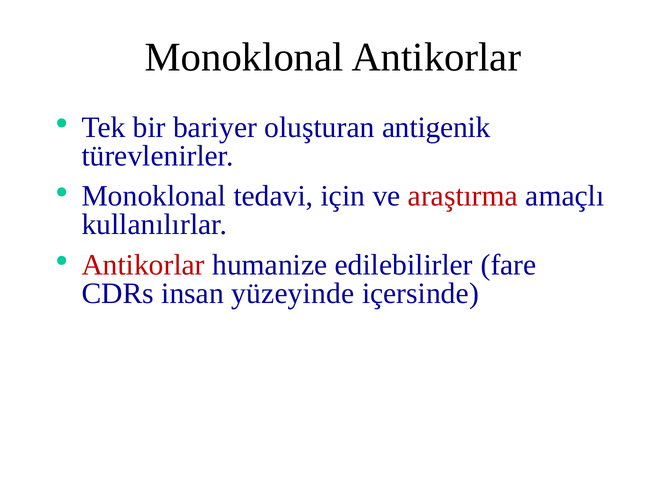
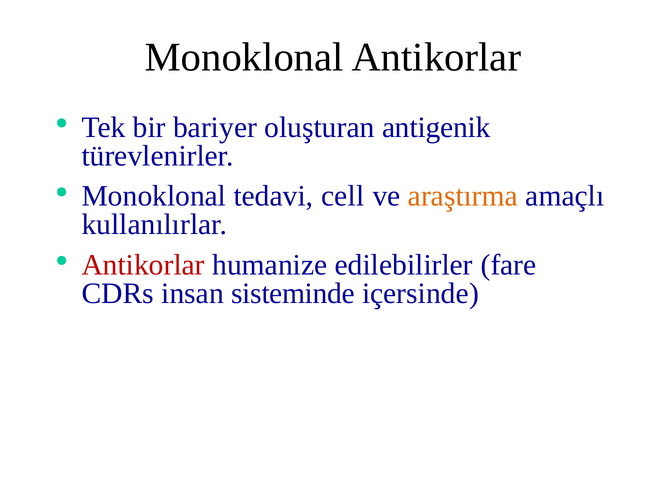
için: için -> cell (343, 196)
araştırma colour: red -> orange (463, 196)
yüzeyinde: yüzeyinde -> sisteminde (293, 293)
